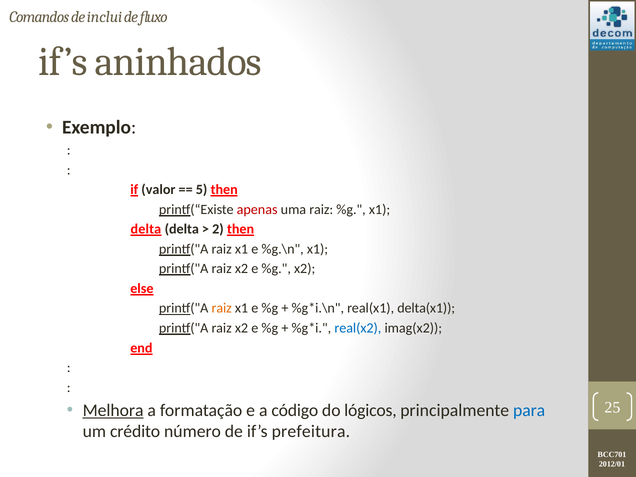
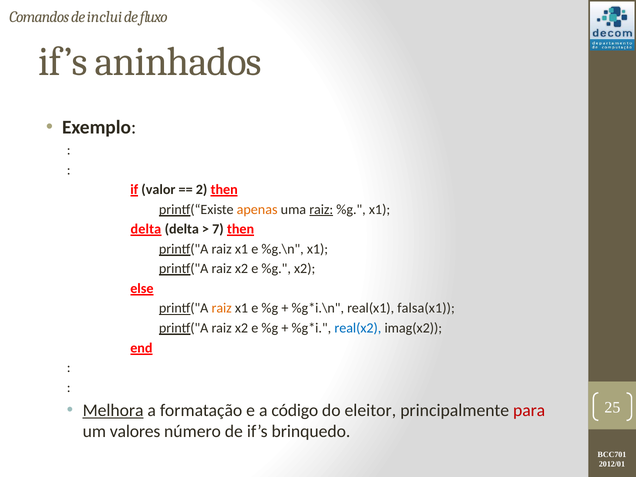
5: 5 -> 2 (202, 190)
apenas colour: red -> orange (257, 209)
raiz underline: none -> present (321, 209)
2: 2 -> 7 (218, 229)
delta(x1: delta(x1 -> falsa(x1 (426, 308)
lógicos: lógicos -> eleitor (370, 410)
para colour: blue -> red (529, 410)
crédito: crédito -> valores (135, 432)
prefeitura: prefeitura -> brinquedo (311, 432)
